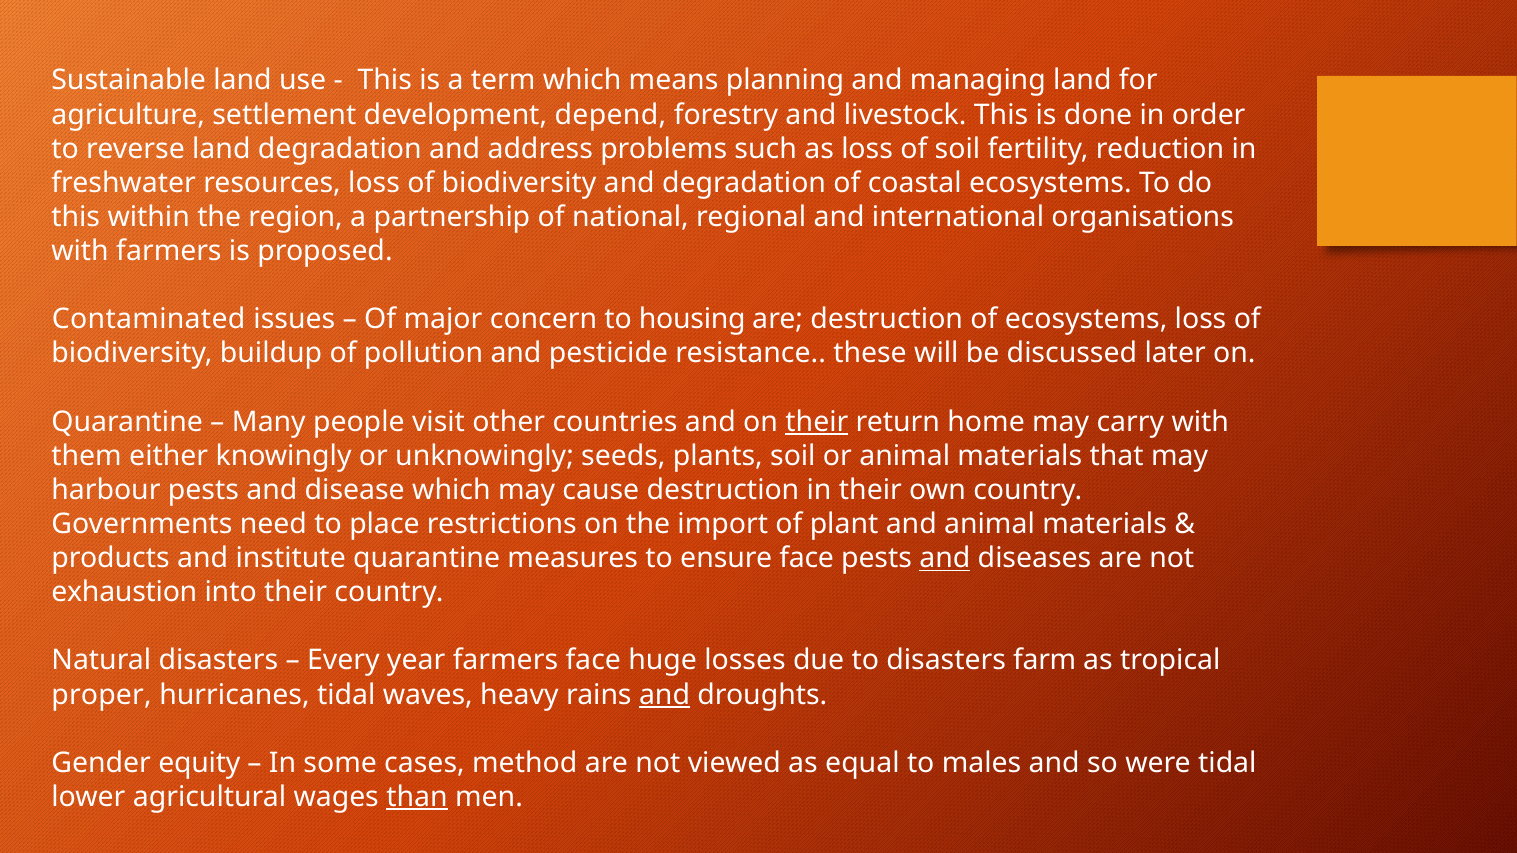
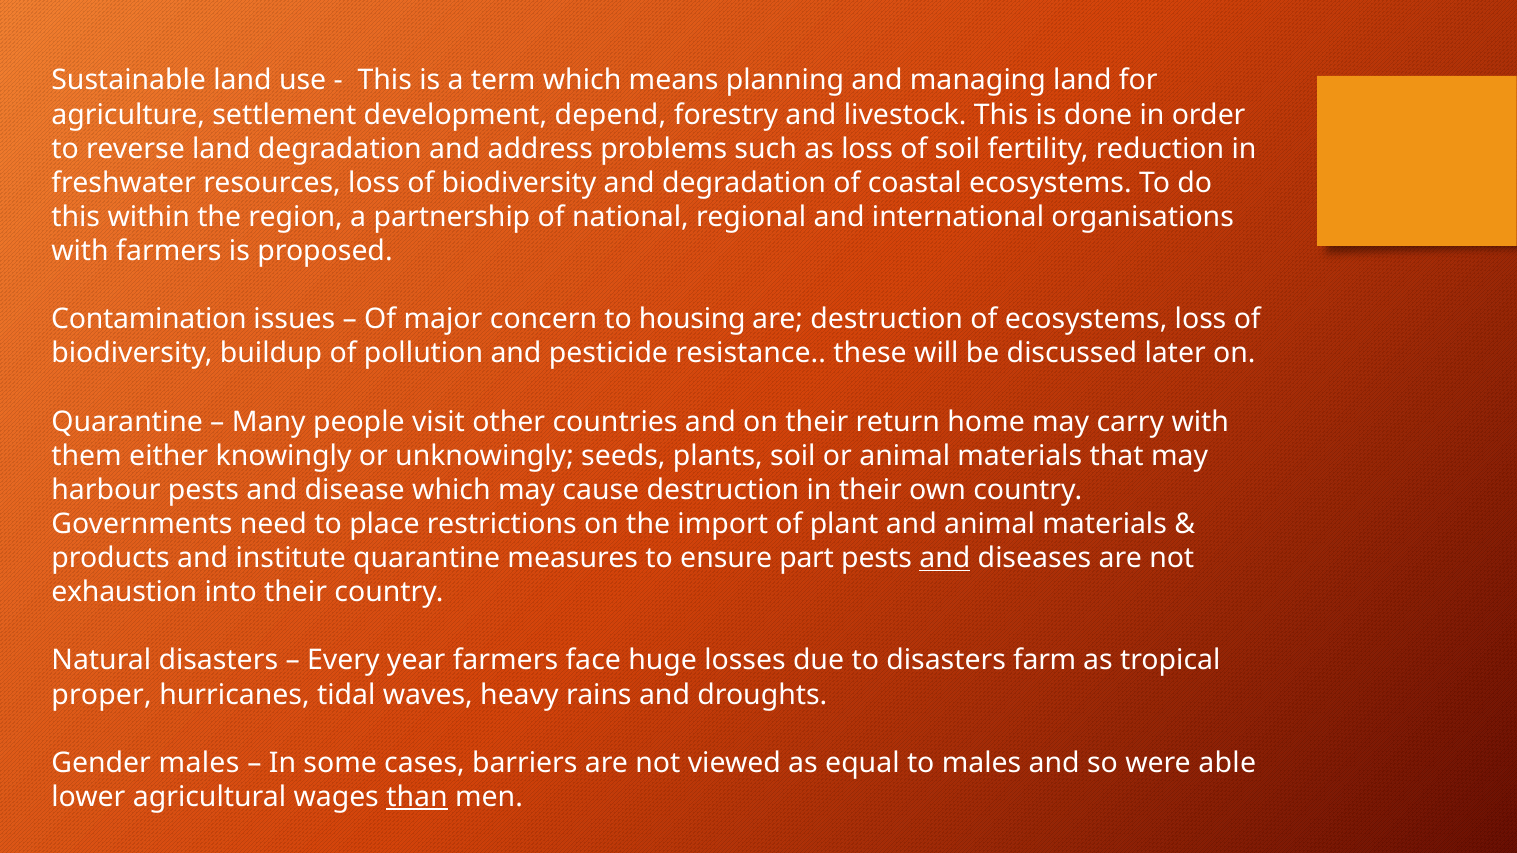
Contaminated: Contaminated -> Contamination (149, 320)
their underline: present -> none (817, 422)
ensure face: face -> part (807, 558)
and underline: present -> none (665, 695)
Gender equity: equity -> males (199, 763)
method: method -> barriers (525, 763)
were tidal: tidal -> able (1227, 763)
